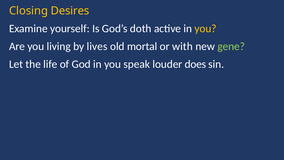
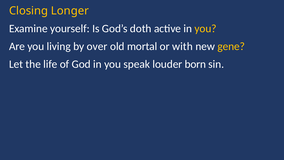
Desires: Desires -> Longer (70, 11)
lives: lives -> over (97, 46)
gene colour: light green -> yellow (231, 46)
does: does -> born (195, 64)
